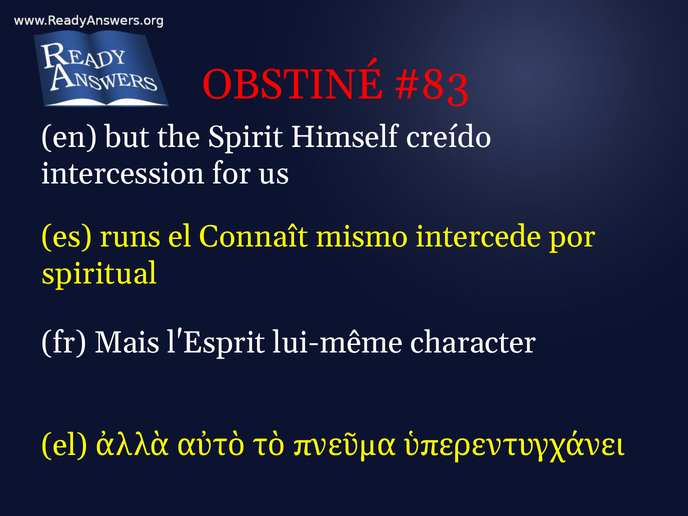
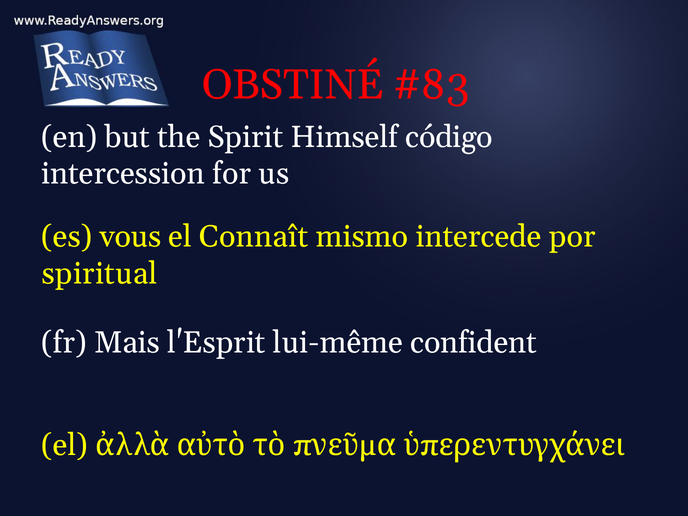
creído: creído -> código (449, 137)
runs: runs -> vous (131, 237)
character: character -> confident (474, 343)
